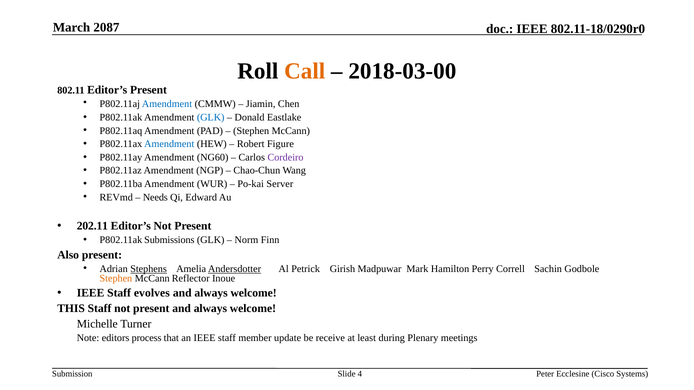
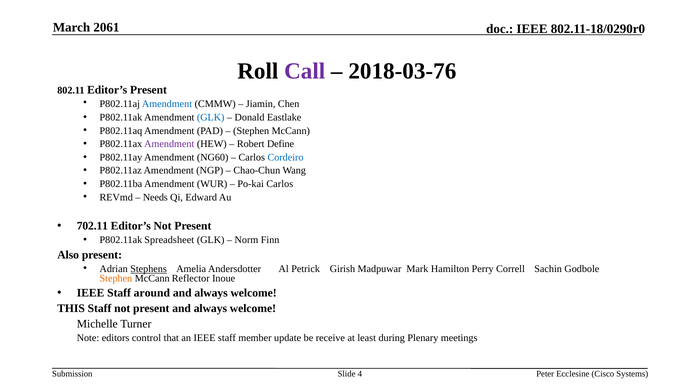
2087: 2087 -> 2061 (106, 28)
Call colour: orange -> purple (305, 71)
2018-03-00: 2018-03-00 -> 2018-03-76 (402, 71)
Amendment colour: blue -> purple (169, 144)
Figure: Figure -> Define (281, 144)
Cordeiro colour: purple -> blue (286, 157)
Po-kai Server: Server -> Carlos (280, 184)
202.11: 202.11 -> 702.11 (92, 226)
Submissions: Submissions -> Spreadsheet (169, 240)
Andersdotter underline: present -> none (235, 269)
evolves: evolves -> around (152, 293)
process: process -> control (146, 338)
